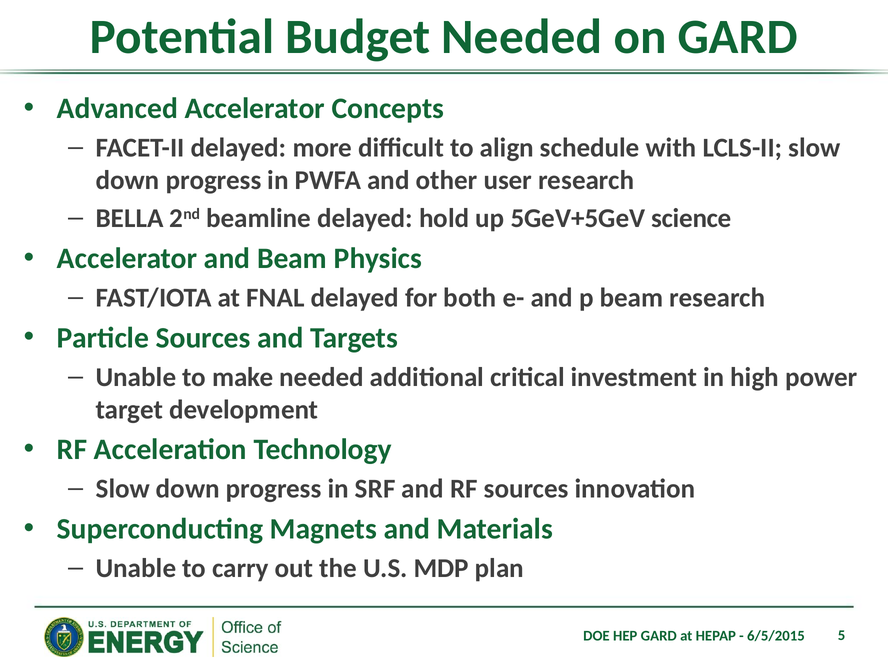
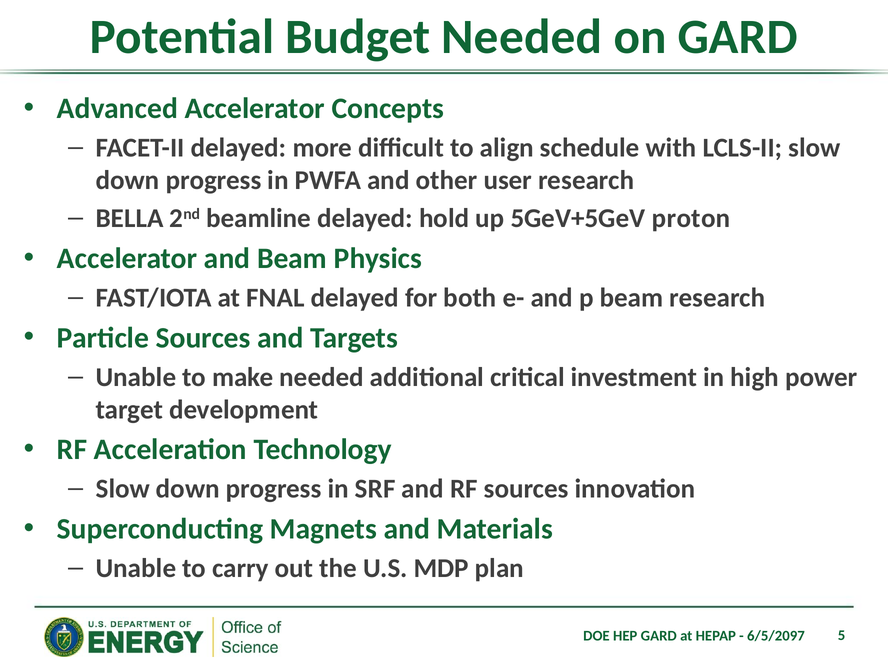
science: science -> proton (691, 218)
6/5/2015: 6/5/2015 -> 6/5/2097 (776, 636)
